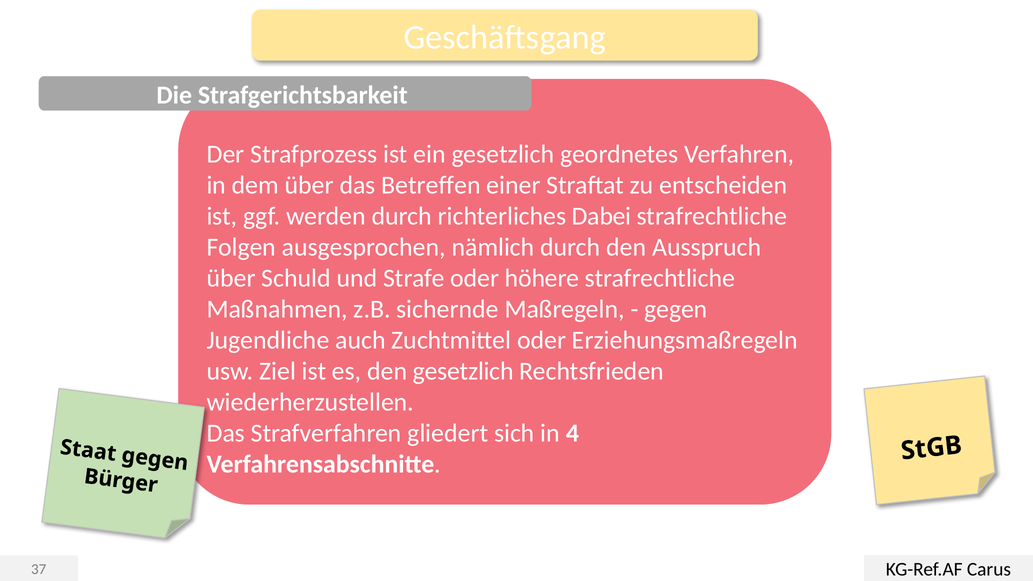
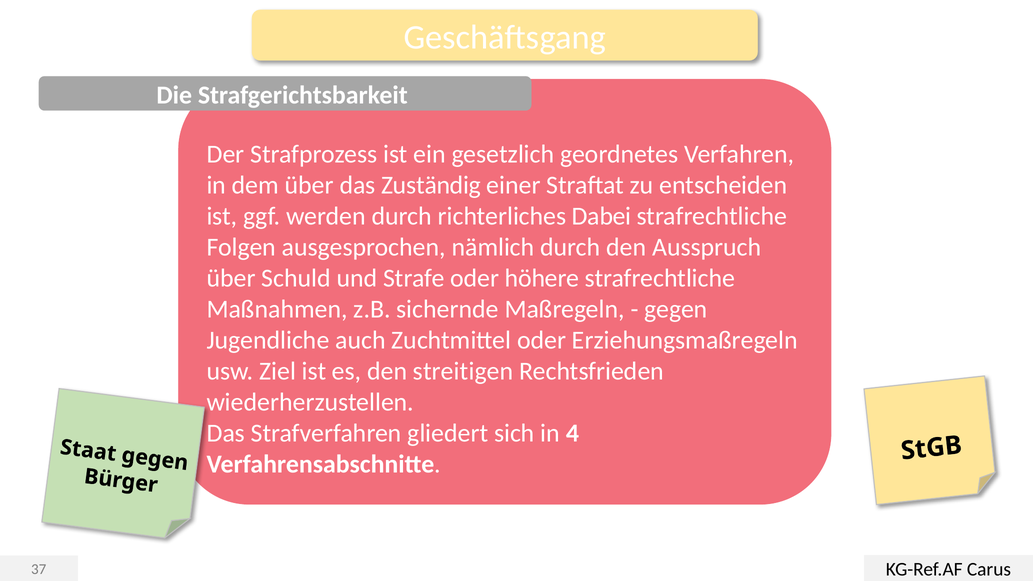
Betreffen: Betreffen -> Zuständig (431, 185)
den gesetzlich: gesetzlich -> streitigen (463, 371)
